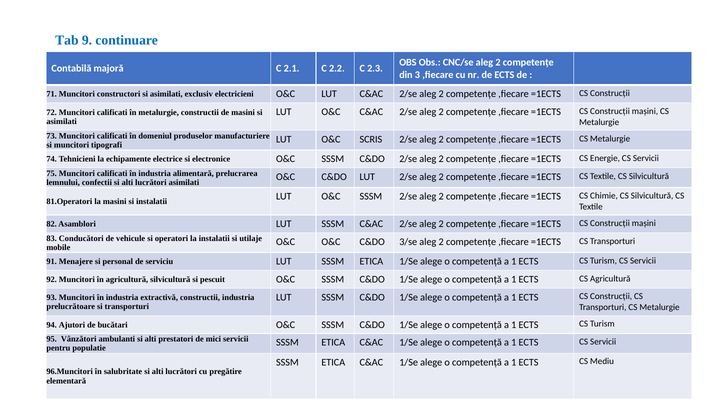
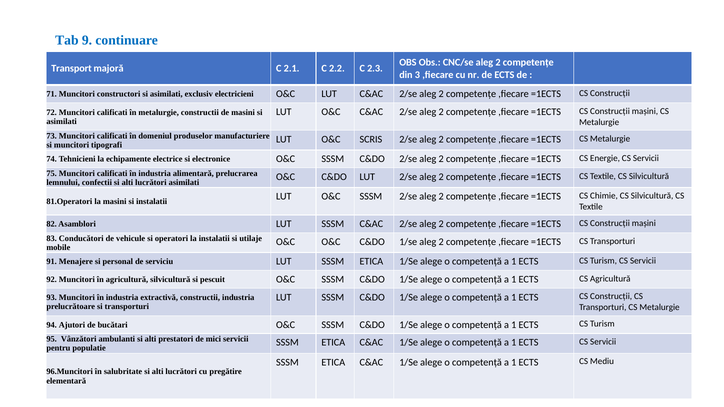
Contabilă: Contabilă -> Transport (71, 69)
O&C C&DO 3/se: 3/se -> 1/se (408, 242)
